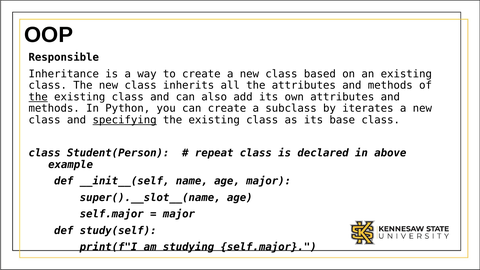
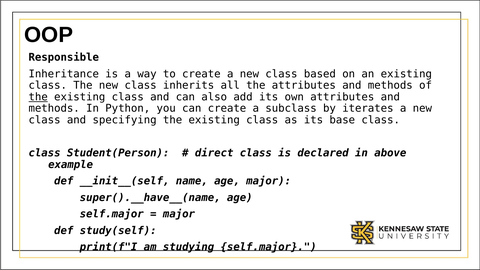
specifying underline: present -> none (125, 120)
repeat: repeat -> direct (214, 153)
super().__slot__(name: super().__slot__(name -> super().__have__(name (150, 198)
